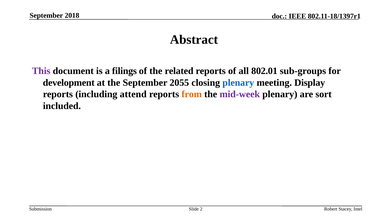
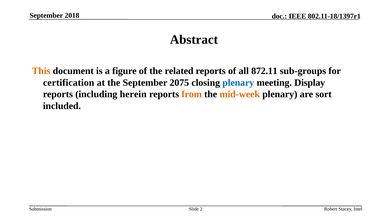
This colour: purple -> orange (41, 71)
filings: filings -> figure (124, 71)
802.01: 802.01 -> 872.11 (264, 71)
development: development -> certification (69, 83)
2055: 2055 -> 2075 (179, 83)
attend: attend -> herein (133, 94)
mid-week colour: purple -> orange (240, 94)
